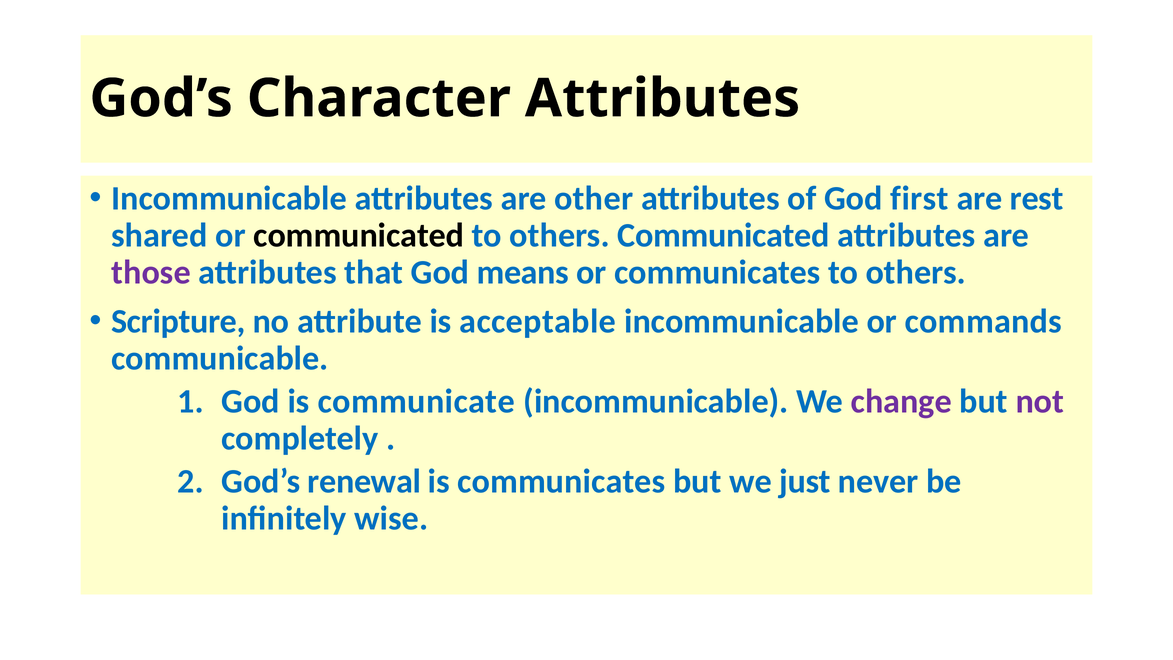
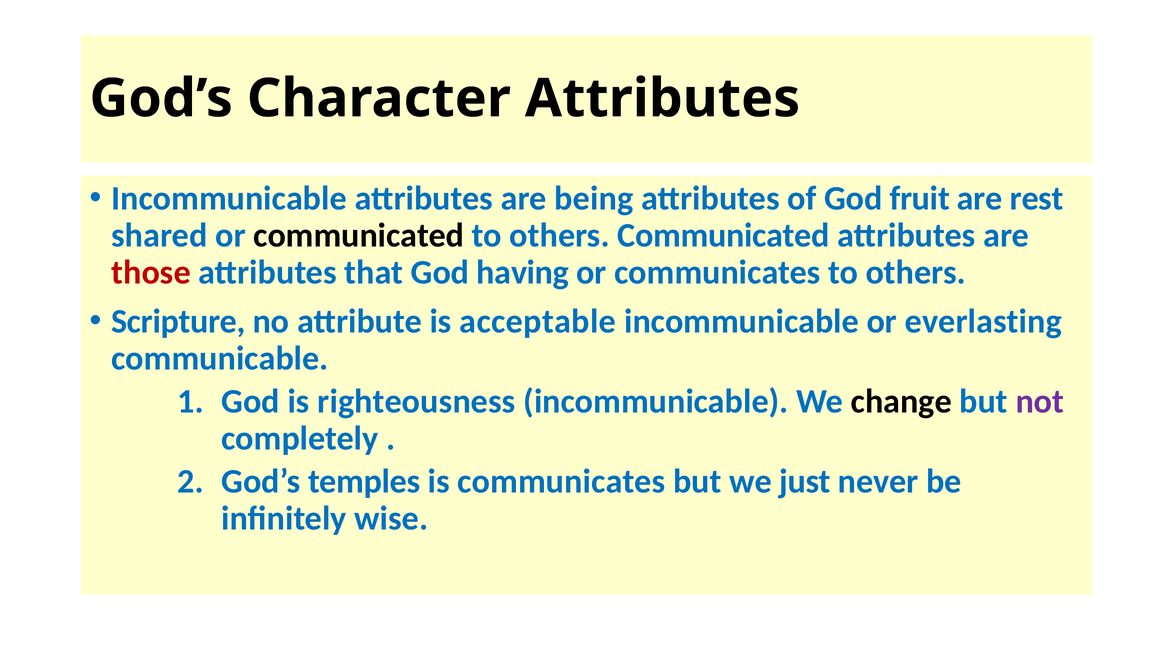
other: other -> being (594, 198)
first: first -> fruit (920, 198)
those colour: purple -> red (151, 272)
means: means -> having (523, 272)
commands: commands -> everlasting (983, 321)
communicate: communicate -> righteousness (416, 401)
change colour: purple -> black (901, 401)
renewal: renewal -> temples (364, 481)
